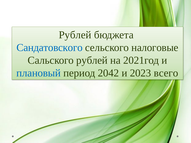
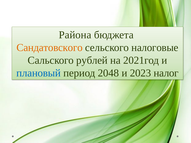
Рублей: Рублей -> Района (75, 35)
Сандатовского colour: blue -> orange (50, 48)
2042: 2042 -> 2048 (108, 73)
всего: всего -> налог (166, 73)
